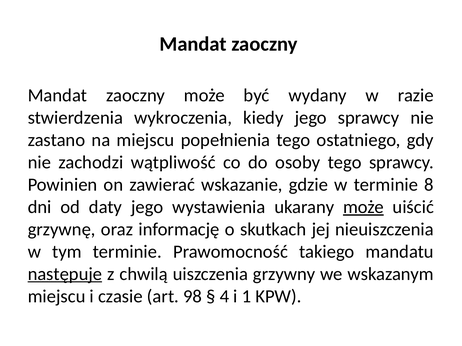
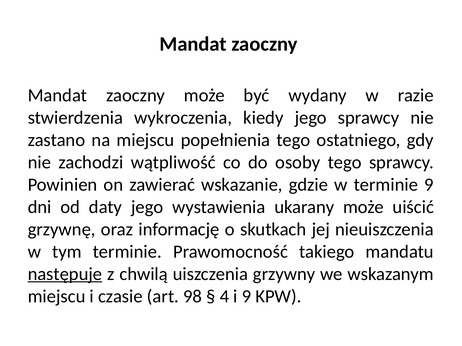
terminie 8: 8 -> 9 (429, 185)
może underline: present -> none (363, 207)
i 1: 1 -> 9 (246, 297)
